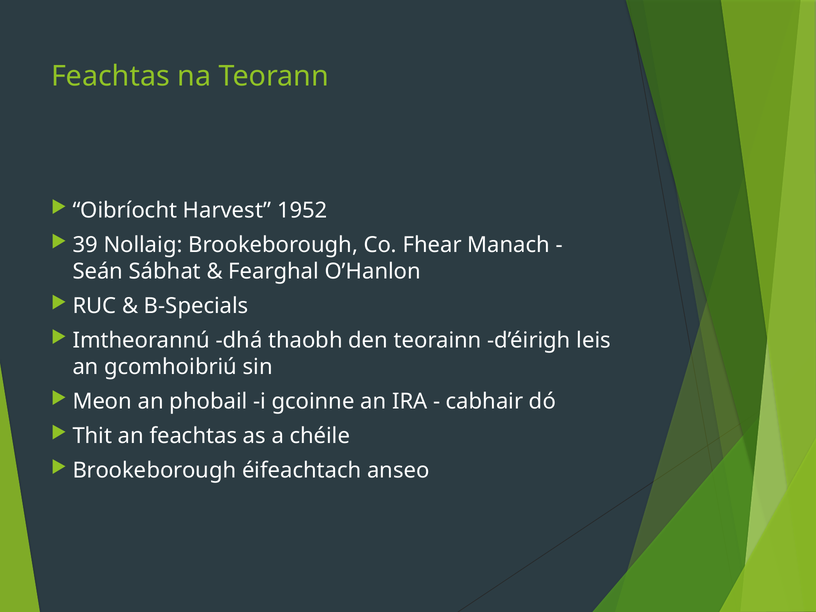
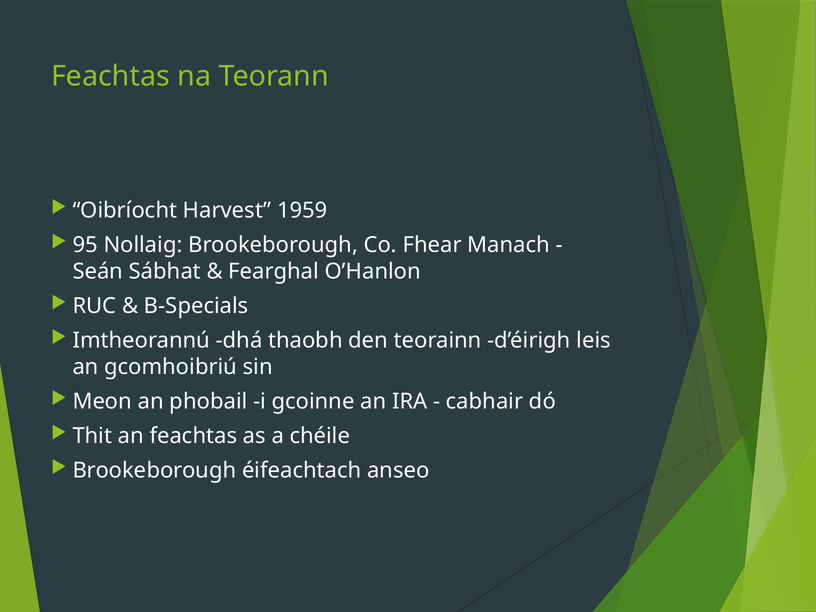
1952: 1952 -> 1959 (302, 210)
39: 39 -> 95 (85, 245)
